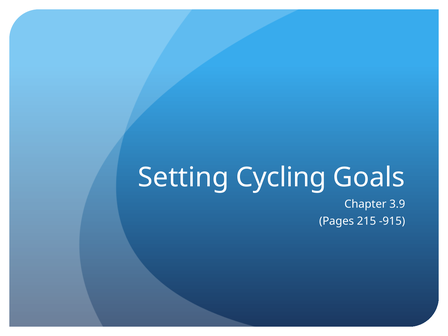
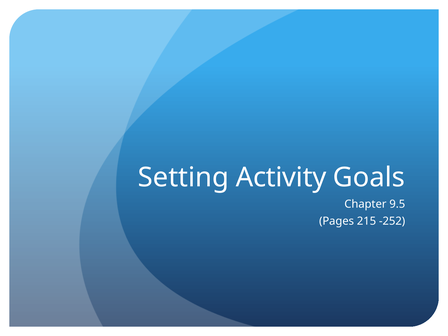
Cycling: Cycling -> Activity (281, 177)
3.9: 3.9 -> 9.5 (397, 204)
-915: -915 -> -252 (392, 221)
